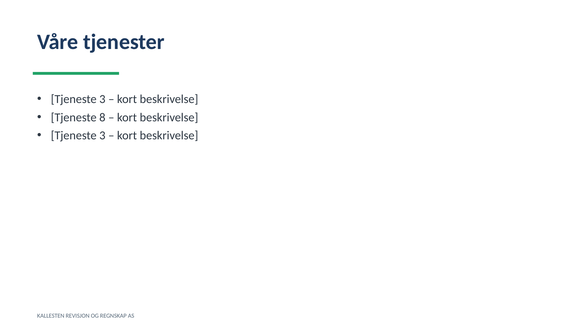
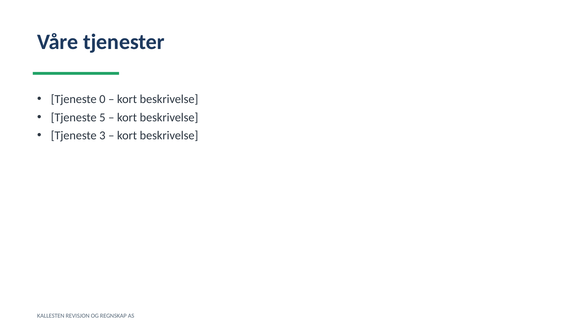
3: 3 -> 0 (102, 99)
8: 8 -> 5 (102, 117)
